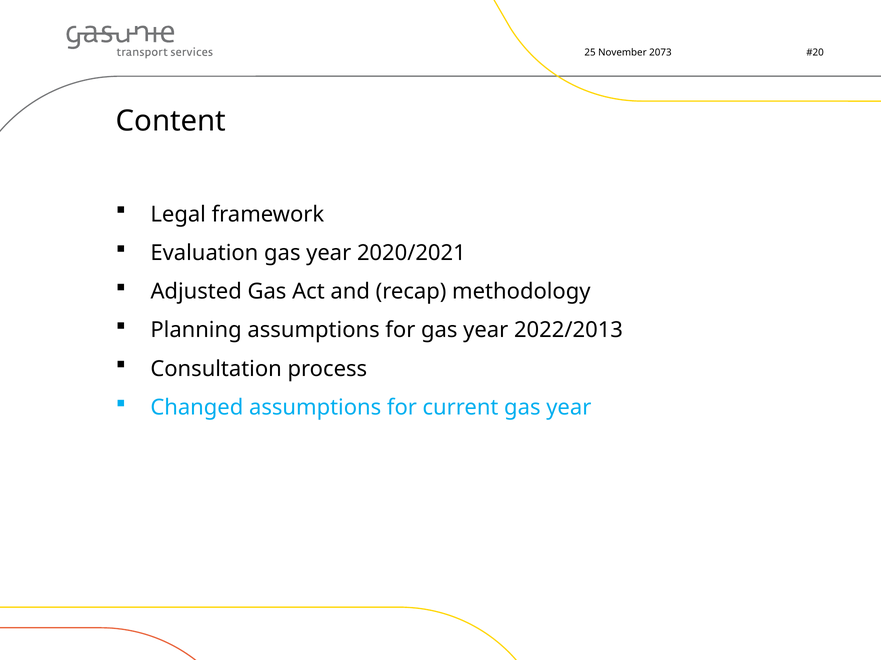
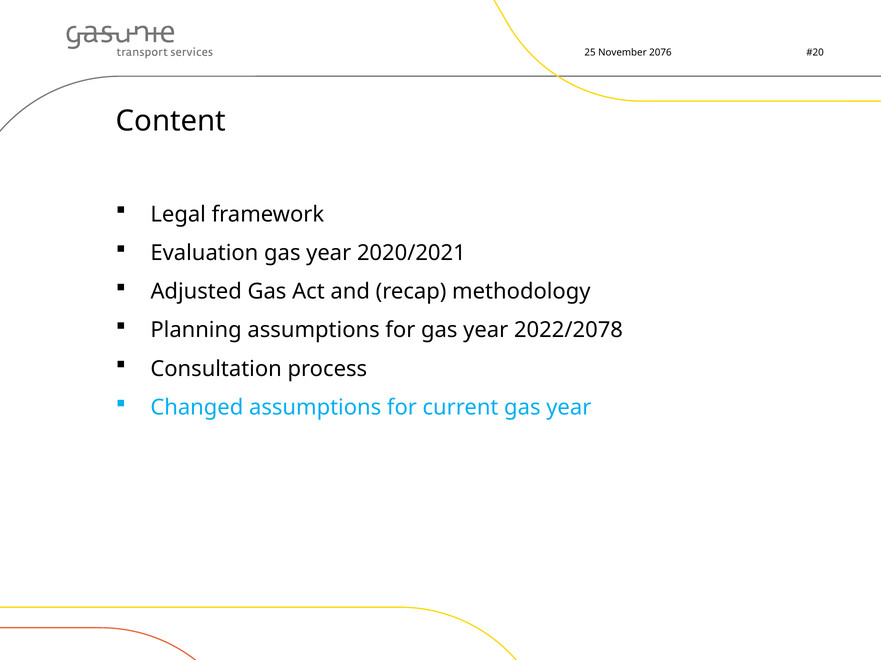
2073: 2073 -> 2076 (660, 53)
2022/2013: 2022/2013 -> 2022/2078 (568, 331)
